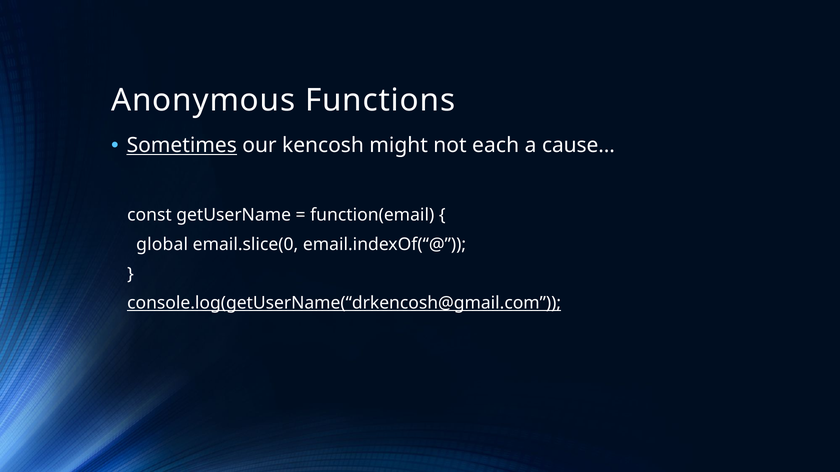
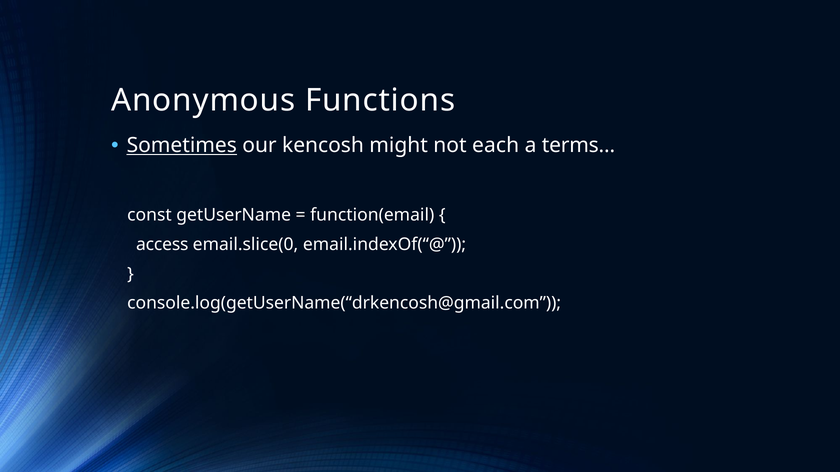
cause…: cause… -> terms… (579, 146)
global: global -> access (162, 245)
console.log(getUserName(“drkencosh@gmail.com underline: present -> none (344, 304)
